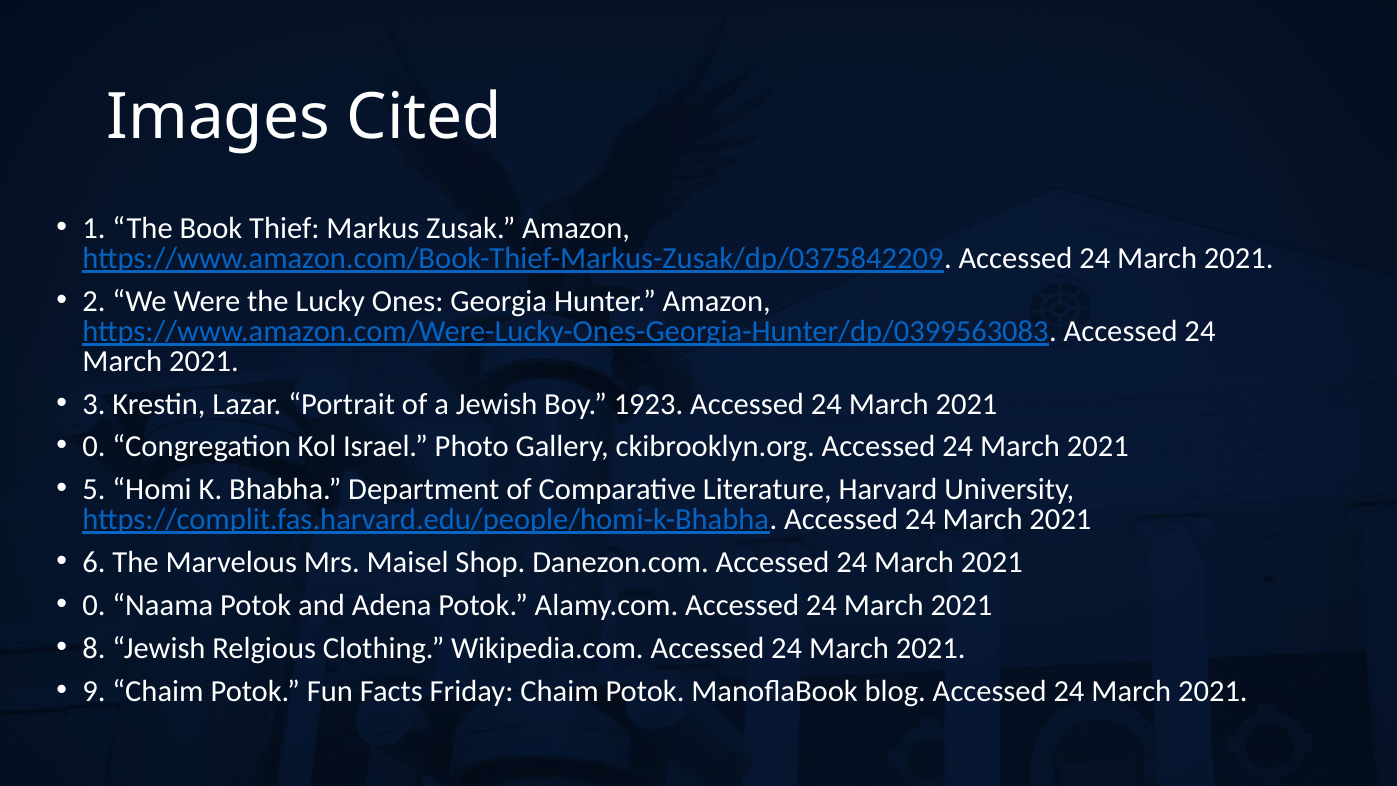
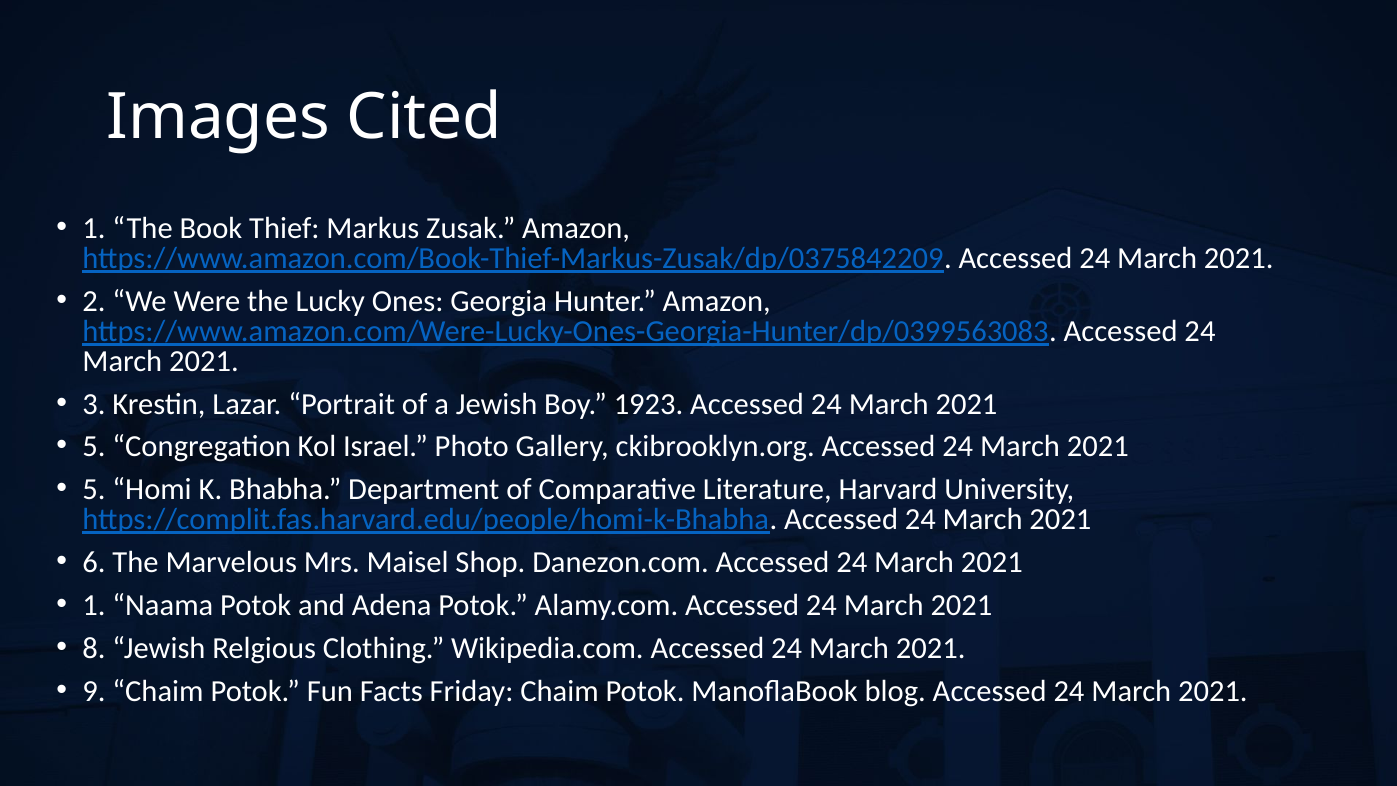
0: 0 -> 5 (94, 447)
0: 0 -> 1 (94, 605)
